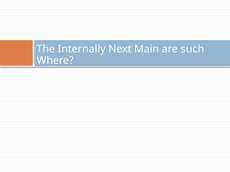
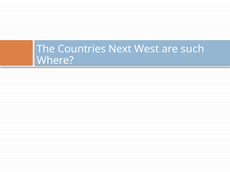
Internally: Internally -> Countries (82, 49)
Main: Main -> West (147, 49)
